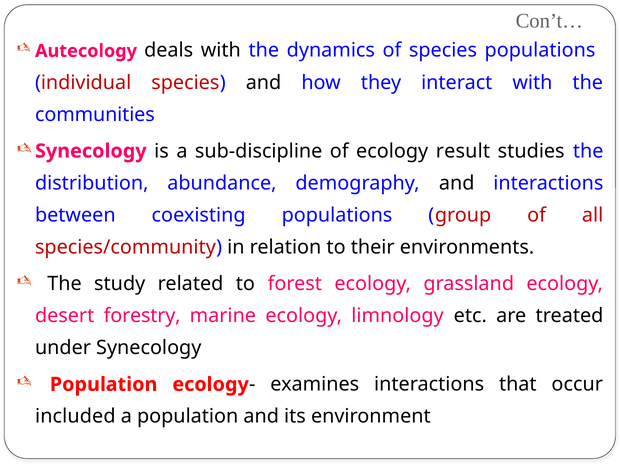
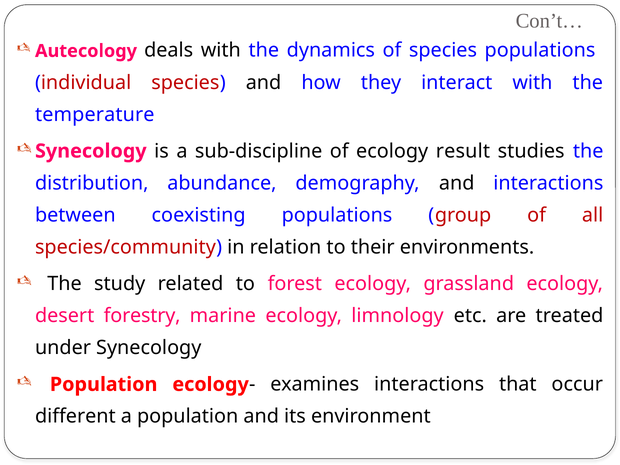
communities: communities -> temperature (95, 115)
included: included -> different (75, 416)
